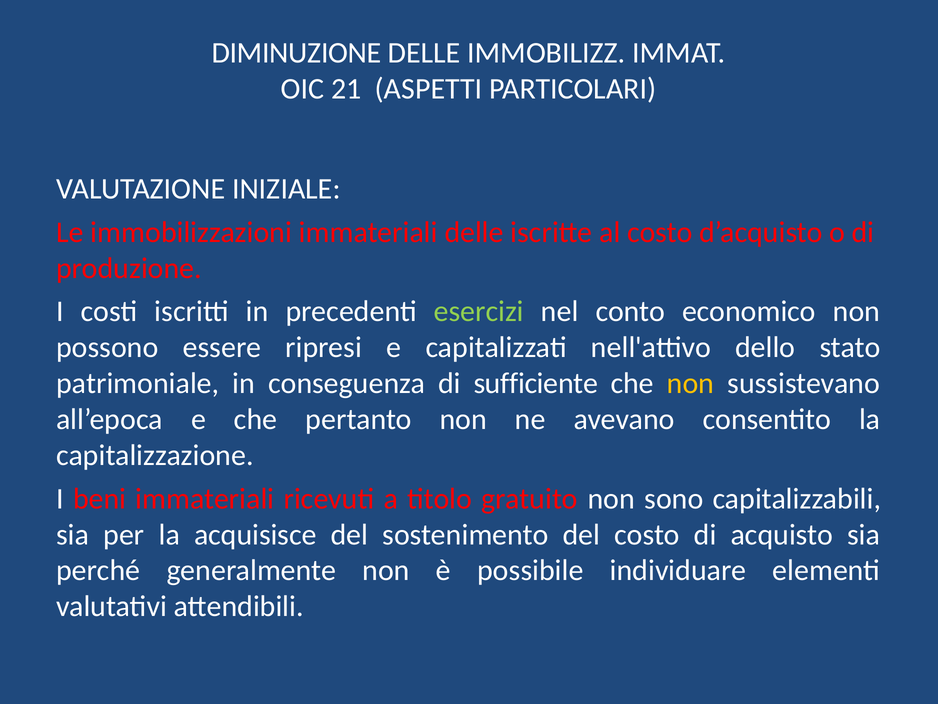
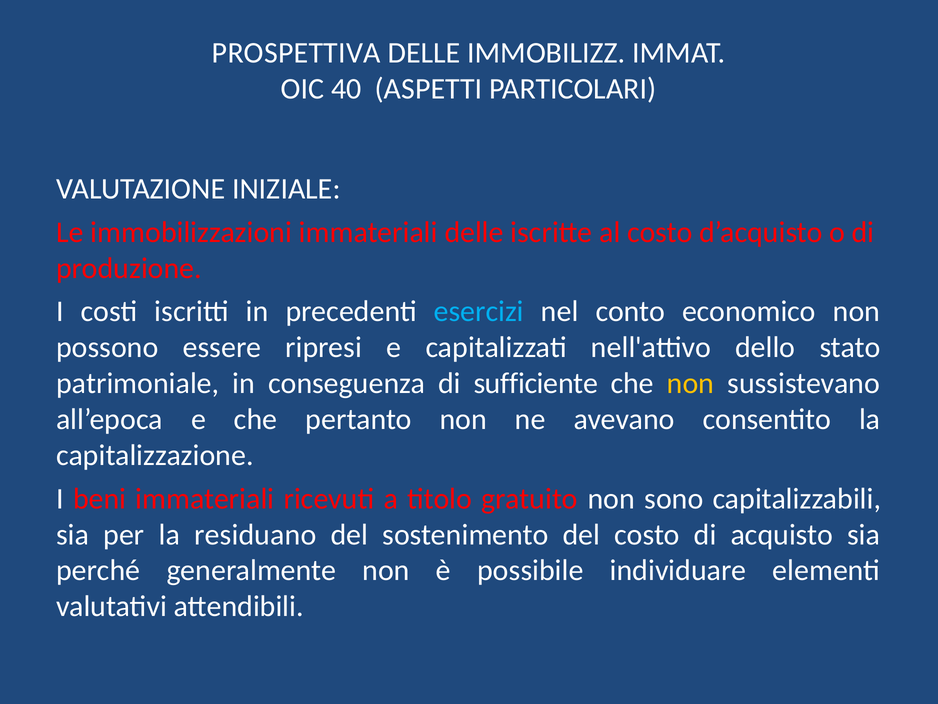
DIMINUZIONE: DIMINUZIONE -> PROSPETTIVA (296, 53)
21: 21 -> 40 (346, 89)
esercizi colour: light green -> light blue (479, 311)
acquisisce: acquisisce -> residuano (255, 534)
